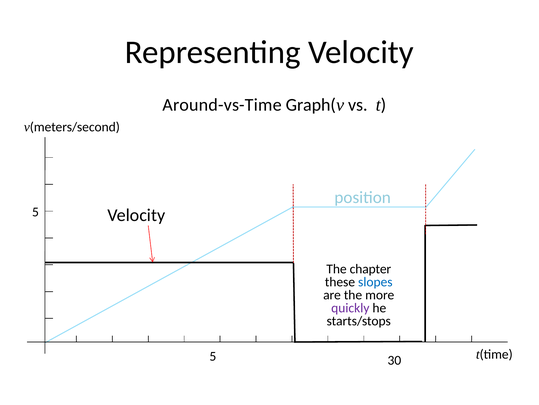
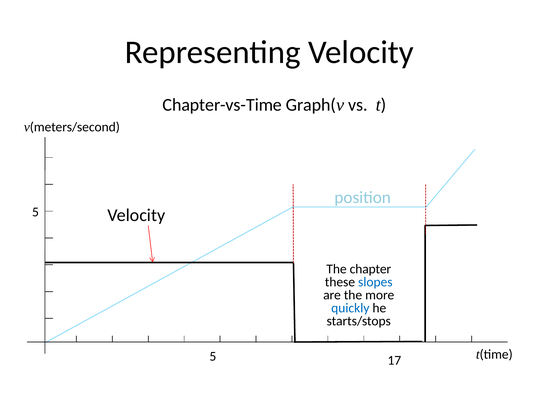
Around-vs-Time: Around-vs-Time -> Chapter-vs-Time (222, 105)
quickly colour: purple -> blue (350, 307)
30: 30 -> 17 (394, 360)
